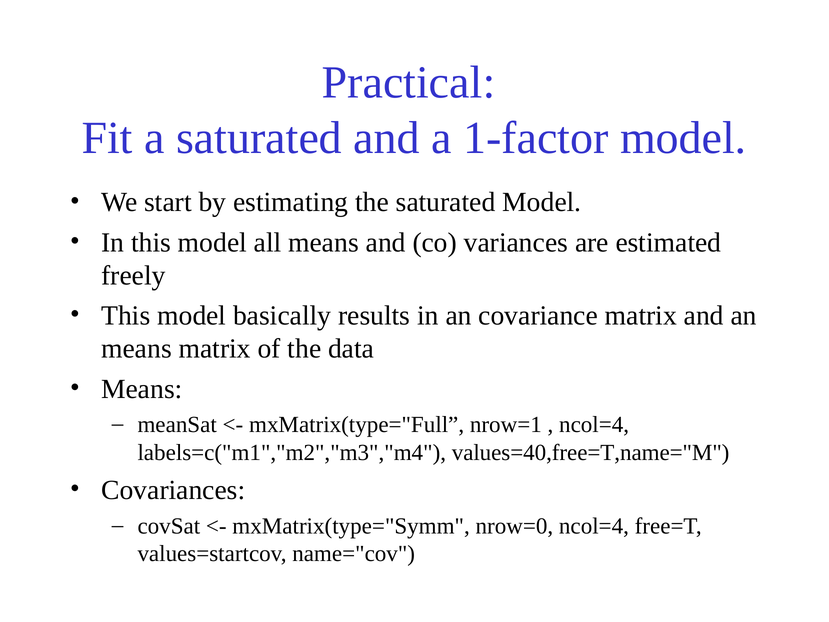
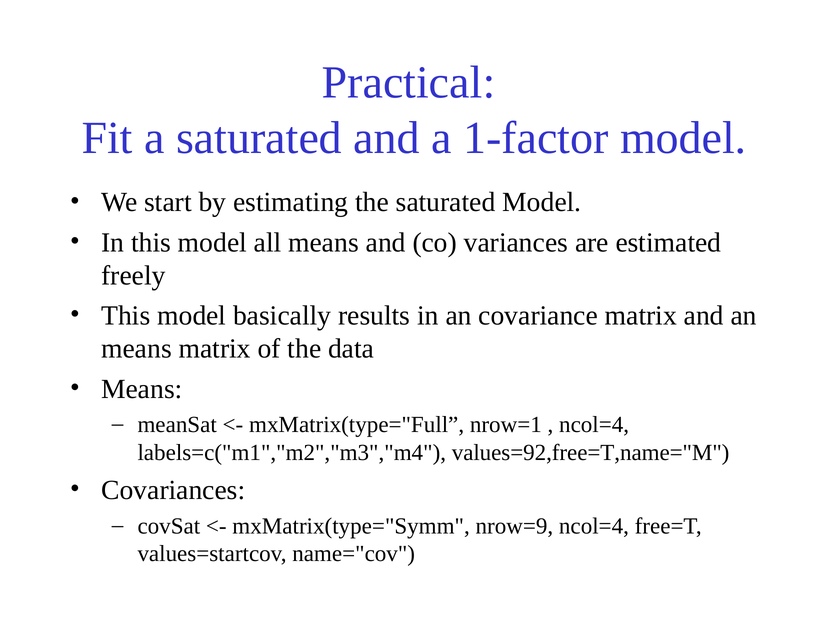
values=40,free=T,name="M: values=40,free=T,name="M -> values=92,free=T,name="M (591, 452)
nrow=0: nrow=0 -> nrow=9 (514, 526)
